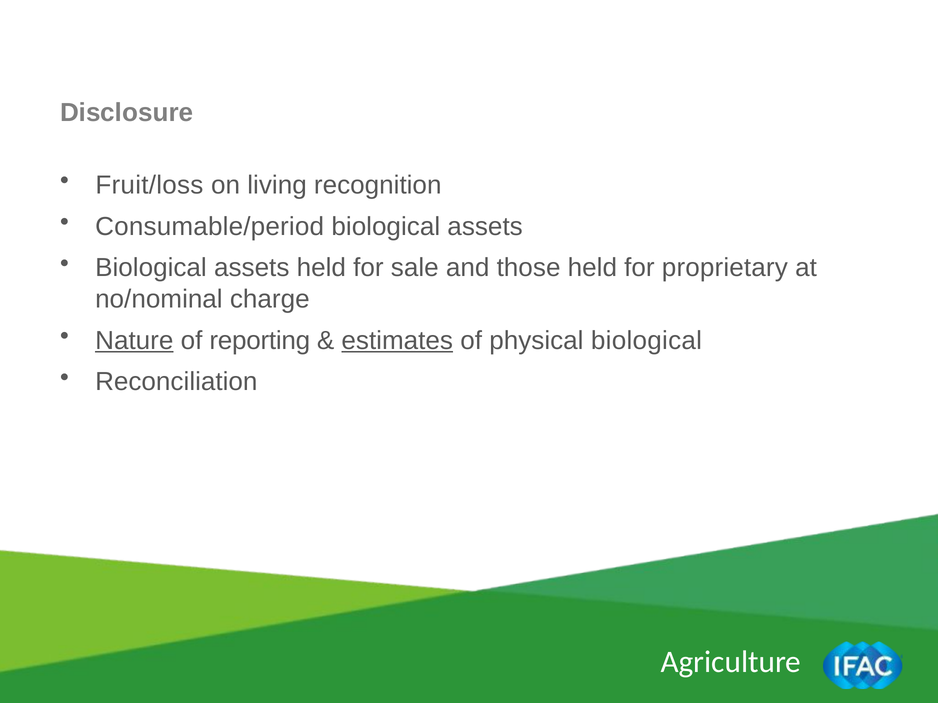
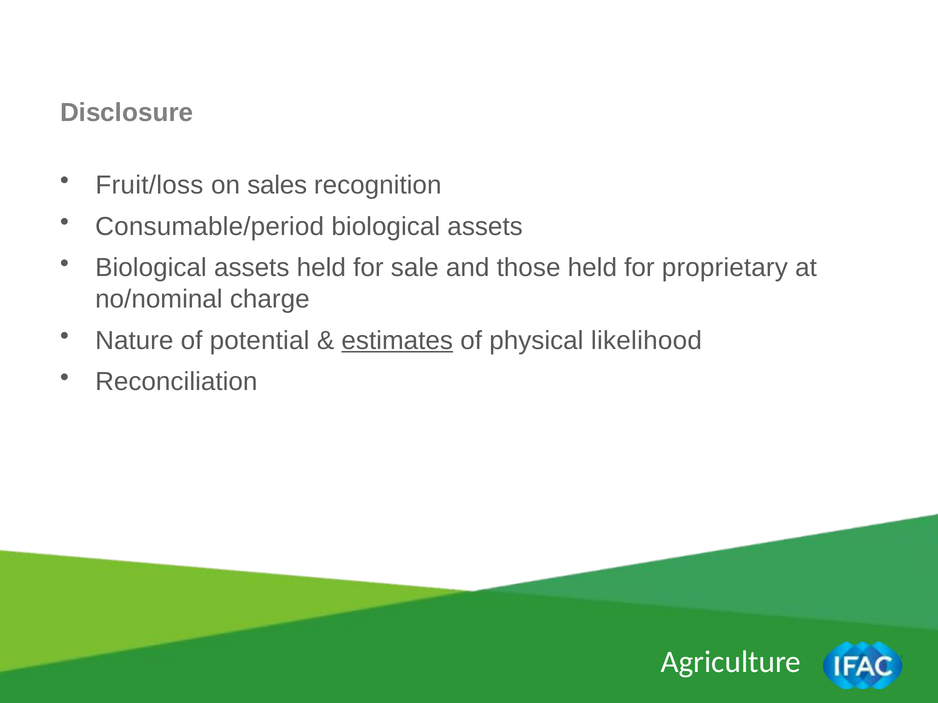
living: living -> sales (277, 185)
Nature underline: present -> none (134, 341)
reporting: reporting -> potential (260, 341)
physical biological: biological -> likelihood (646, 341)
